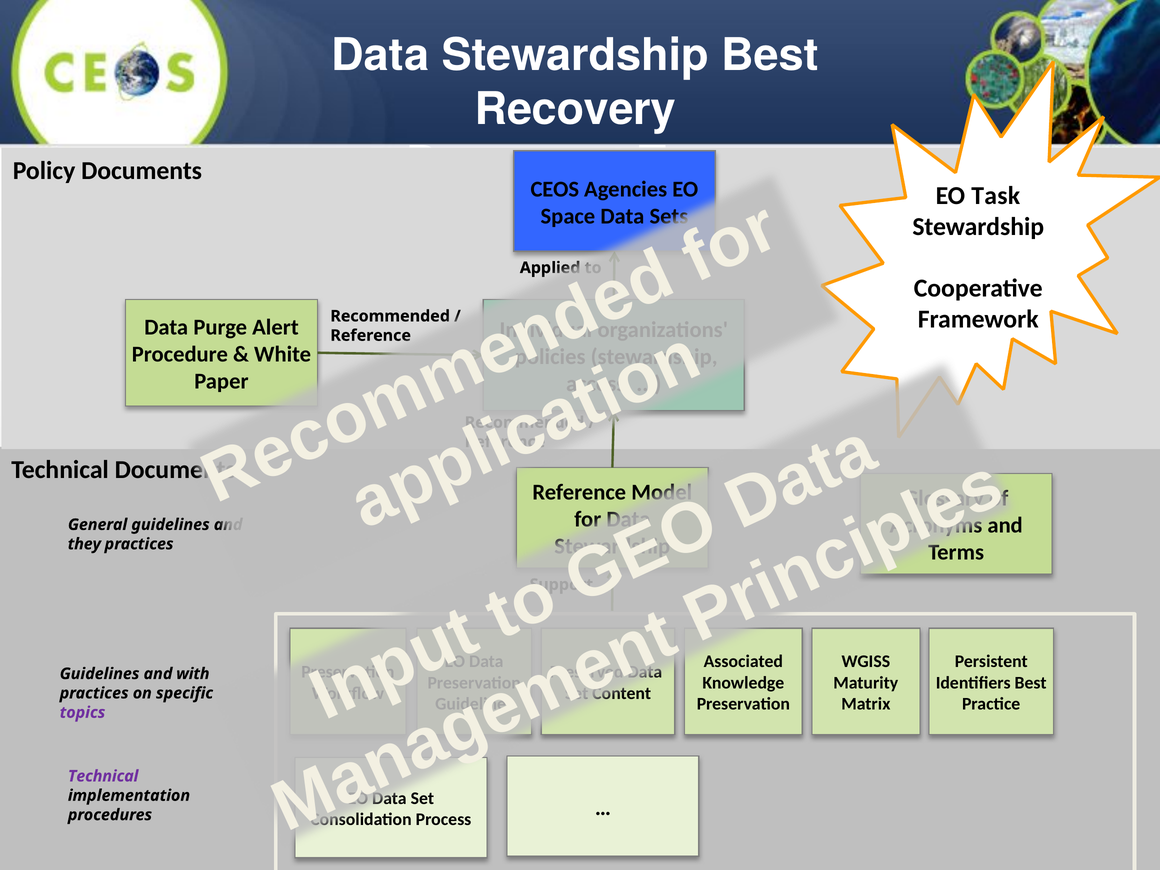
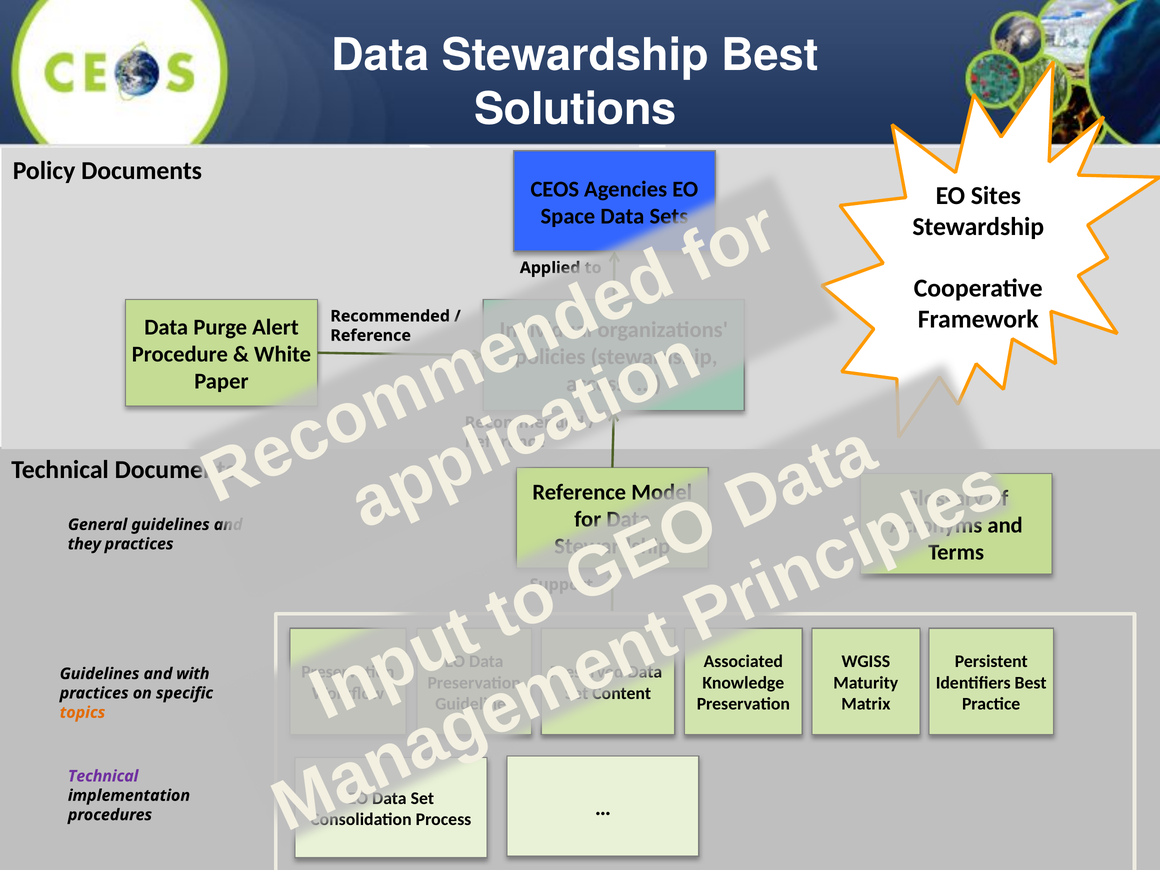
Recovery: Recovery -> Solutions (575, 109)
Task: Task -> Sites (996, 196)
topics colour: purple -> orange (83, 713)
